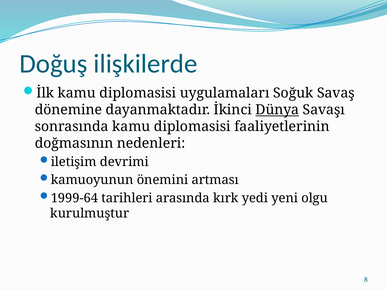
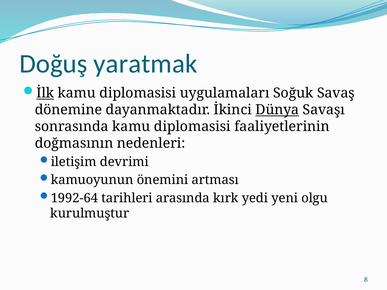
ilişkilerde: ilişkilerde -> yaratmak (145, 64)
İlk underline: none -> present (45, 93)
1999-64: 1999-64 -> 1992-64 (74, 198)
